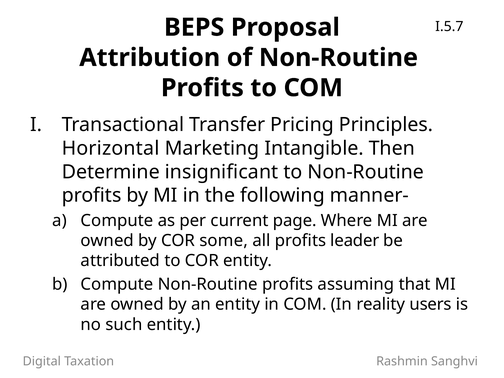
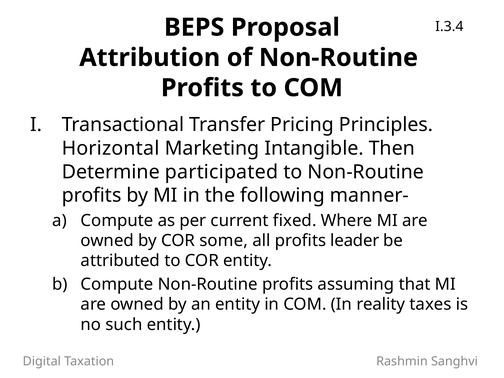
I.5.7: I.5.7 -> I.3.4 (449, 27)
insignificant: insignificant -> participated (222, 172)
page: page -> fixed (295, 220)
users: users -> taxes (431, 304)
